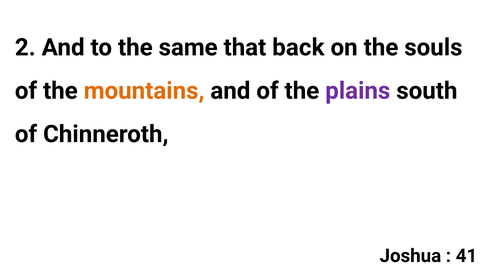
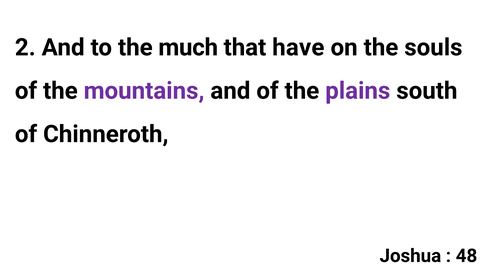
same: same -> much (188, 47)
back: back -> have (298, 47)
mountains colour: orange -> purple (144, 91)
41: 41 -> 48 (466, 256)
